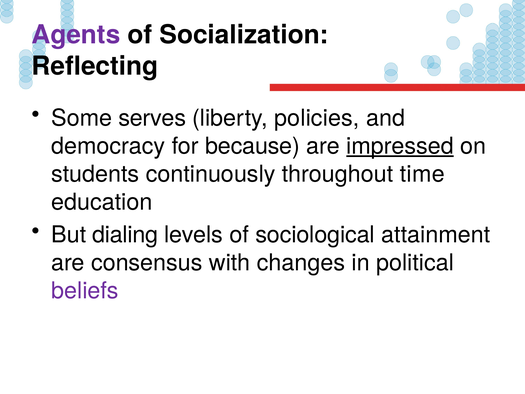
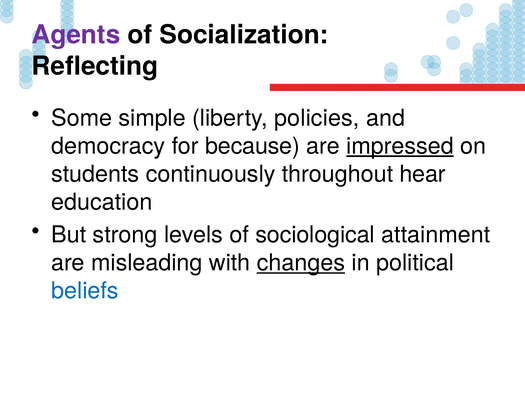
serves: serves -> simple (152, 118)
time: time -> hear (423, 174)
dialing: dialing -> strong (125, 235)
consensus: consensus -> misleading (147, 263)
changes underline: none -> present (301, 263)
beliefs colour: purple -> blue (85, 291)
